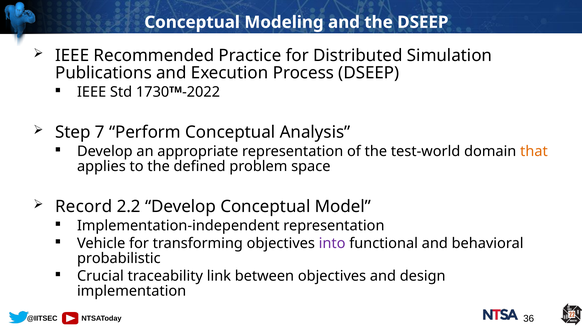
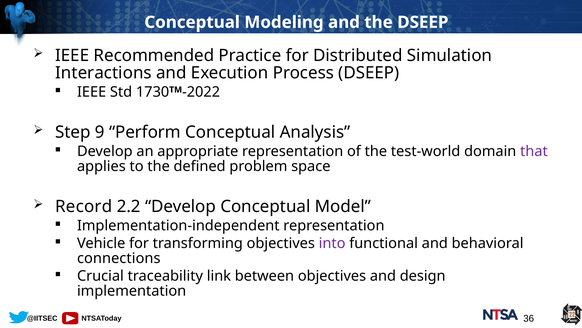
Publications: Publications -> Interactions (103, 73)
7: 7 -> 9 (100, 132)
that colour: orange -> purple (534, 151)
probabilistic: probabilistic -> connections (119, 258)
